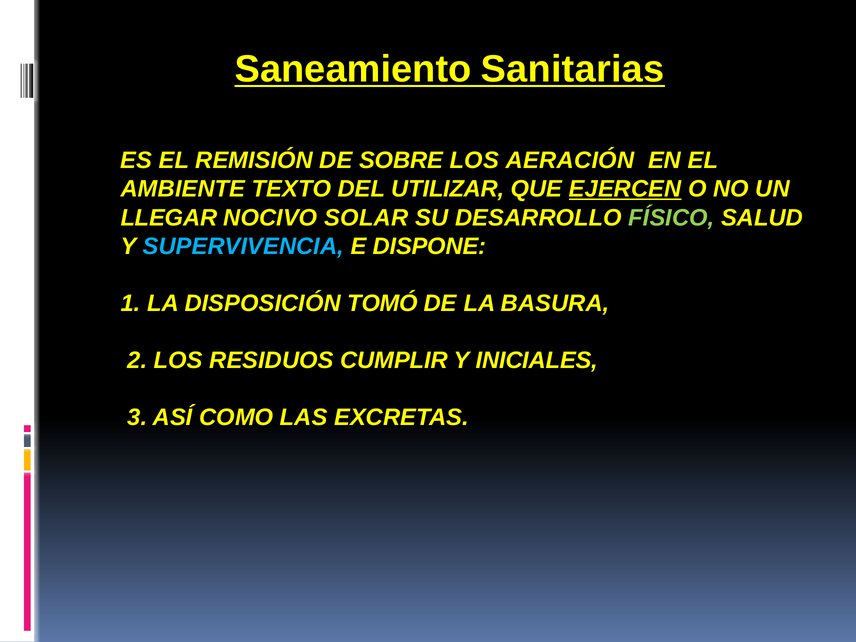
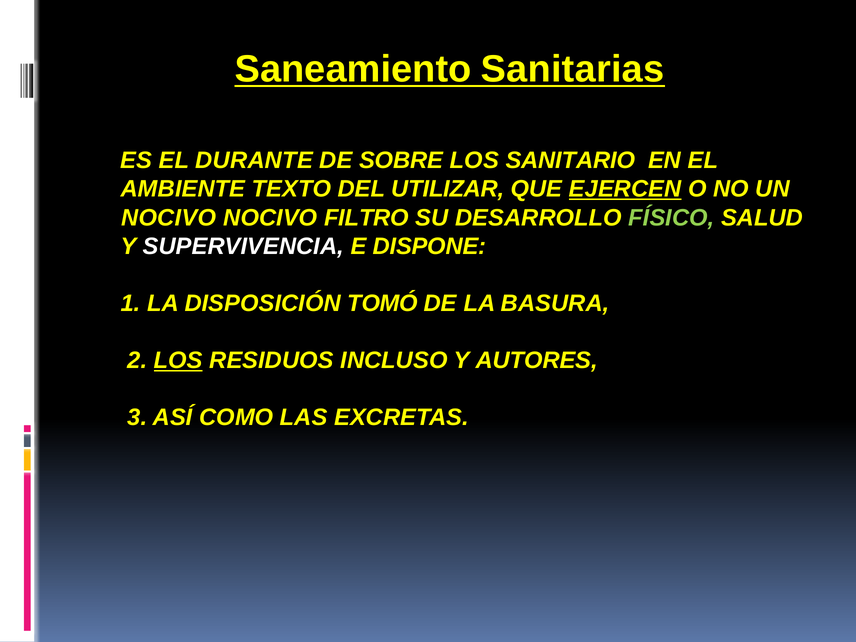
REMISIÓN: REMISIÓN -> DURANTE (254, 161)
AERACIÓN: AERACIÓN -> SANITARIO (570, 161)
LLEGAR: LLEGAR -> NOCIVO (169, 218)
SOLAR: SOLAR -> FILTRO (367, 218)
SUPERVIVENCIA colour: light blue -> white (243, 246)
LOS underline: none -> present (178, 360)
CUMPLIR: CUMPLIR -> INCLUSO (394, 360)
INICIALES: INICIALES -> AUTORES (537, 360)
